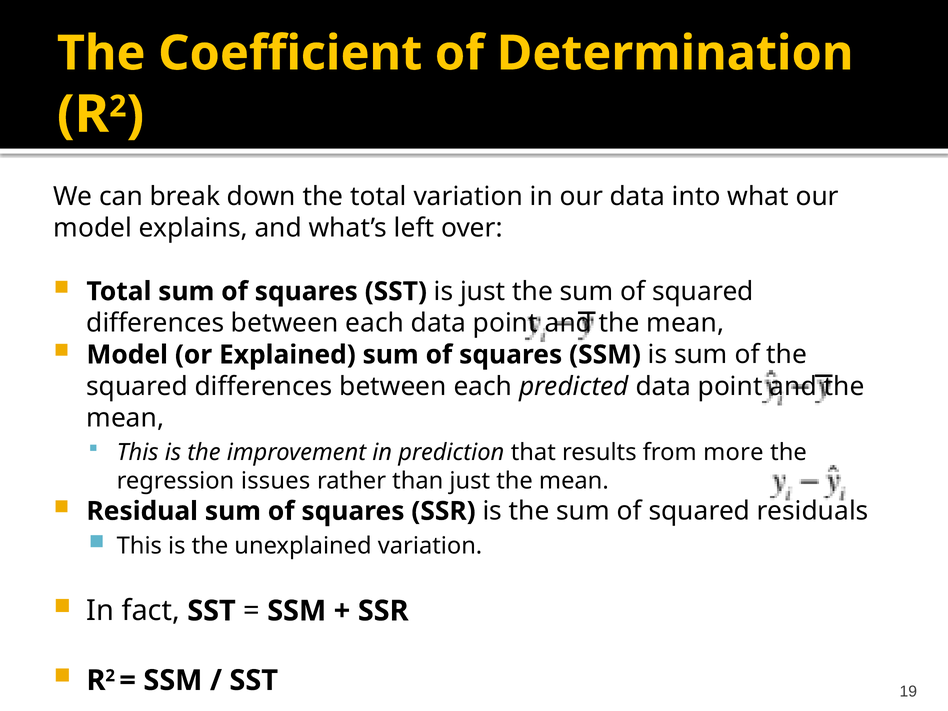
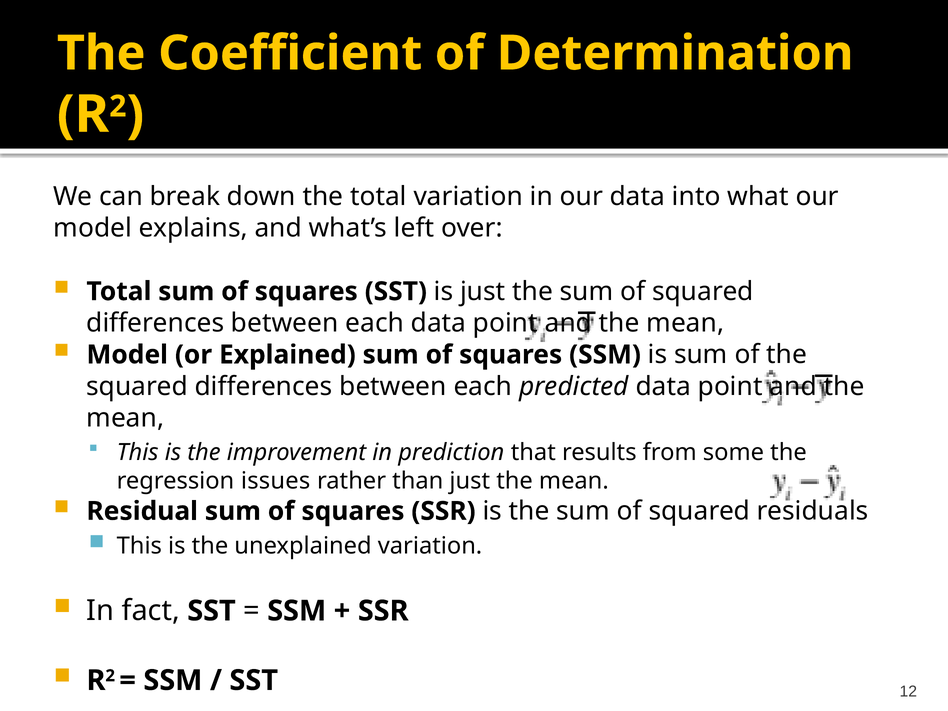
more: more -> some (733, 453)
19: 19 -> 12 (908, 692)
